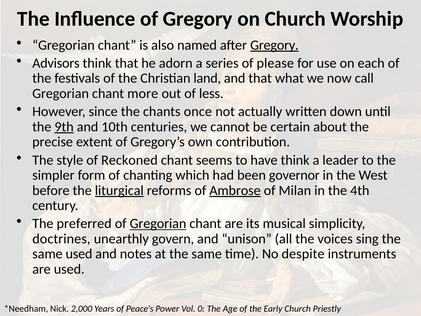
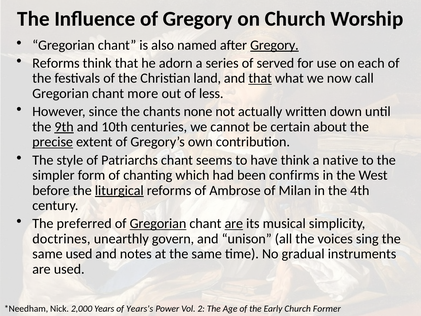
Advisors: Advisors -> Reforms (56, 63)
please: please -> served (275, 63)
that underline: none -> present (260, 78)
once: once -> none (198, 112)
precise underline: none -> present (53, 142)
Reckoned: Reckoned -> Patriarchs (130, 160)
leader: leader -> native (340, 160)
governor: governor -> confirms (294, 175)
Ambrose underline: present -> none (235, 190)
are underline: none -> present (234, 223)
despite: despite -> gradual (303, 254)
Peace's: Peace's -> Years's (140, 309)
0: 0 -> 2 (201, 309)
Priestly: Priestly -> Former (327, 309)
